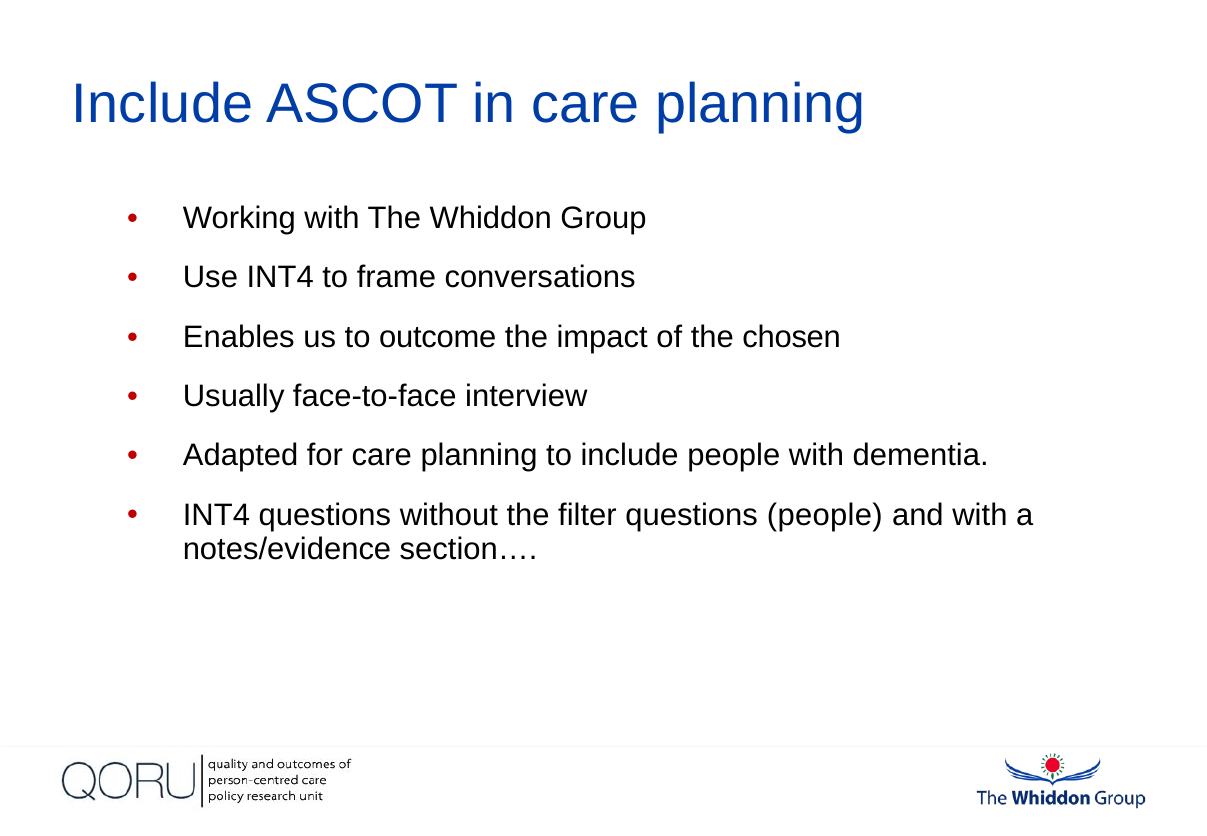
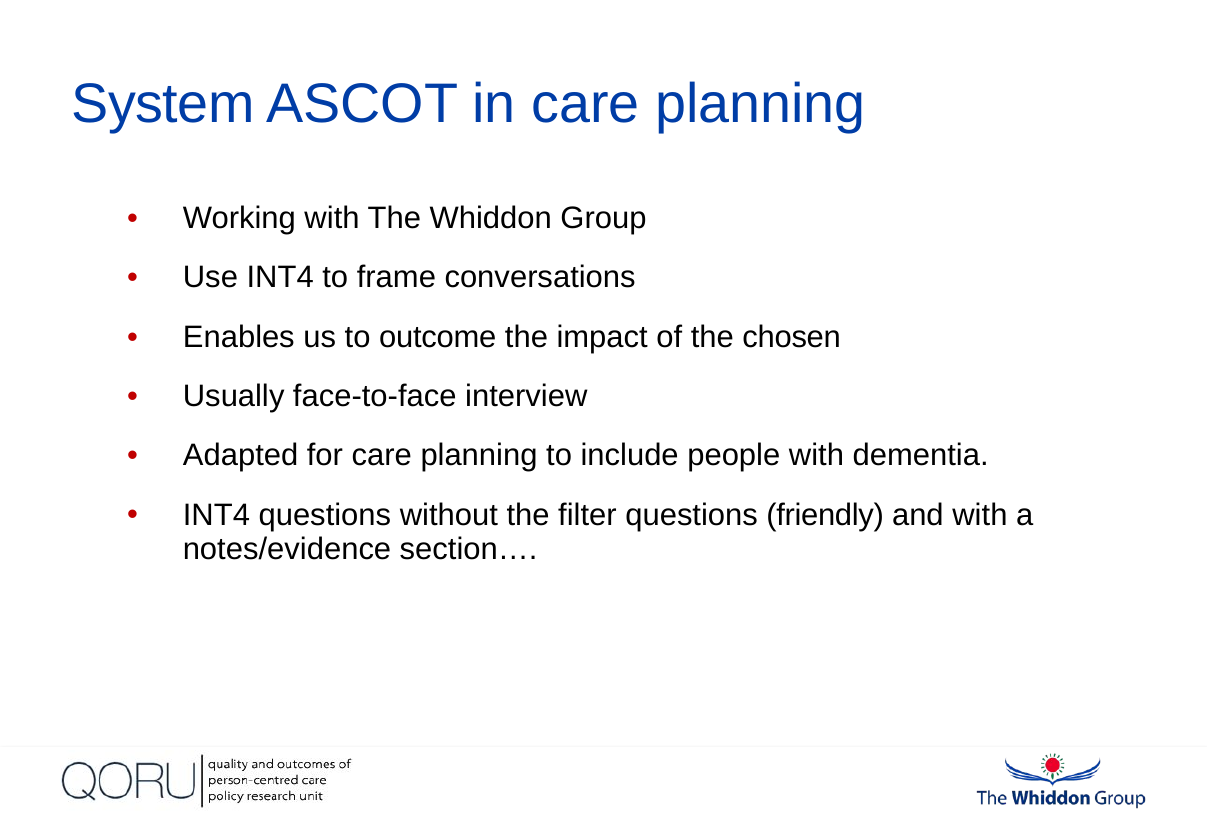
Include: Include -> System (163, 104)
questions people: people -> friendly (825, 515)
